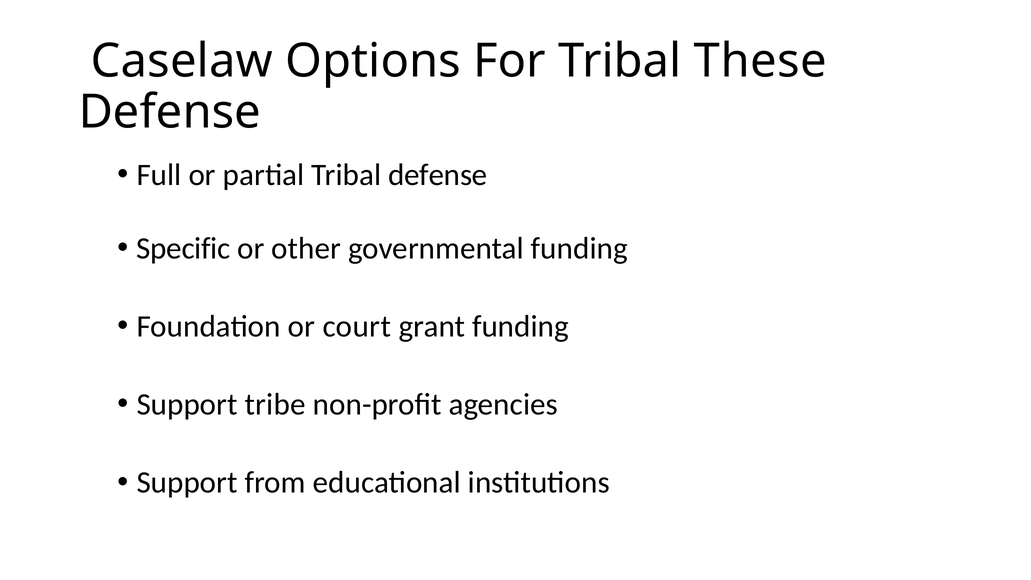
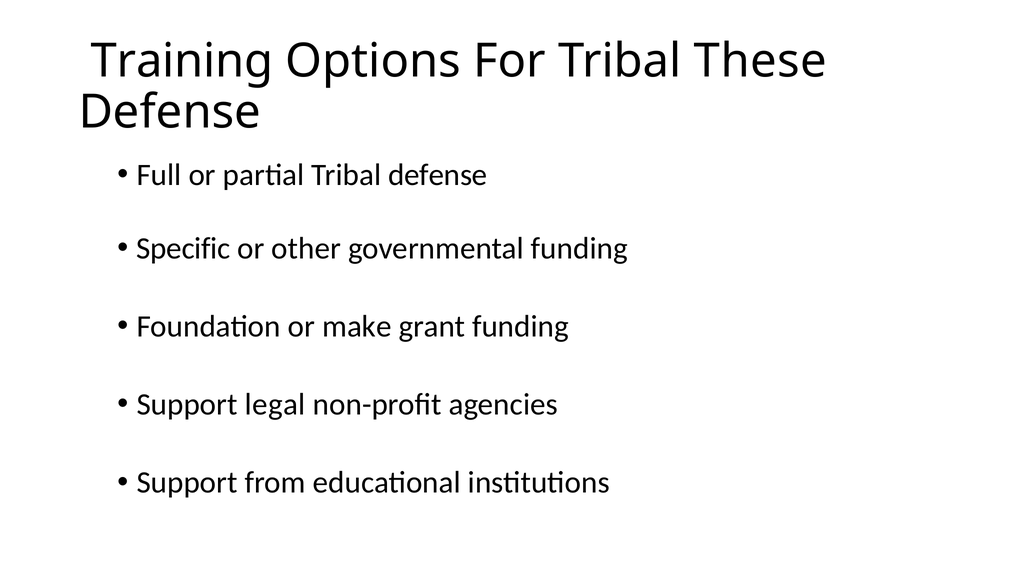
Caselaw: Caselaw -> Training (182, 61)
court: court -> make (357, 326)
tribe: tribe -> legal (275, 404)
